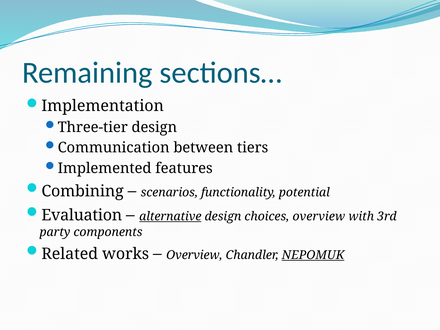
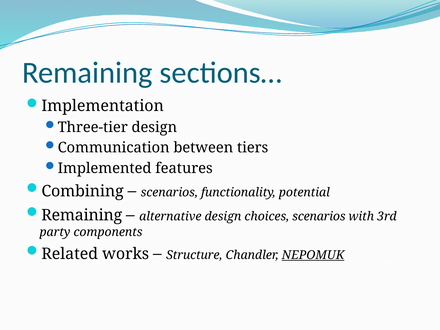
Evaluation: Evaluation -> Remaining (82, 215)
alternative underline: present -> none (170, 216)
choices overview: overview -> scenarios (319, 216)
Overview: Overview -> Structure (194, 255)
